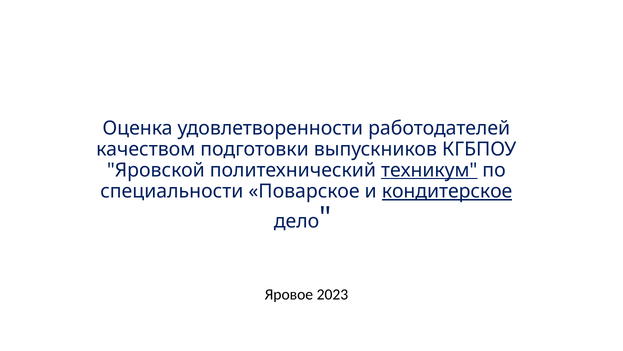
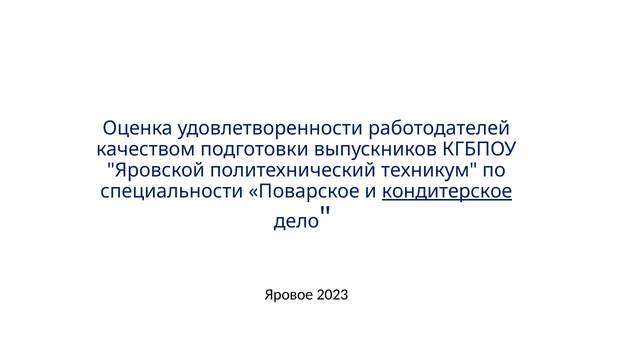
техникум underline: present -> none (429, 170)
